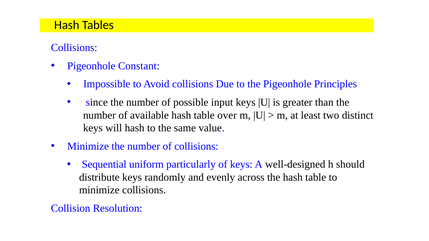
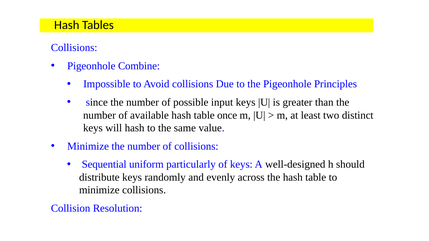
Constant: Constant -> Combine (139, 66)
over: over -> once (227, 115)
